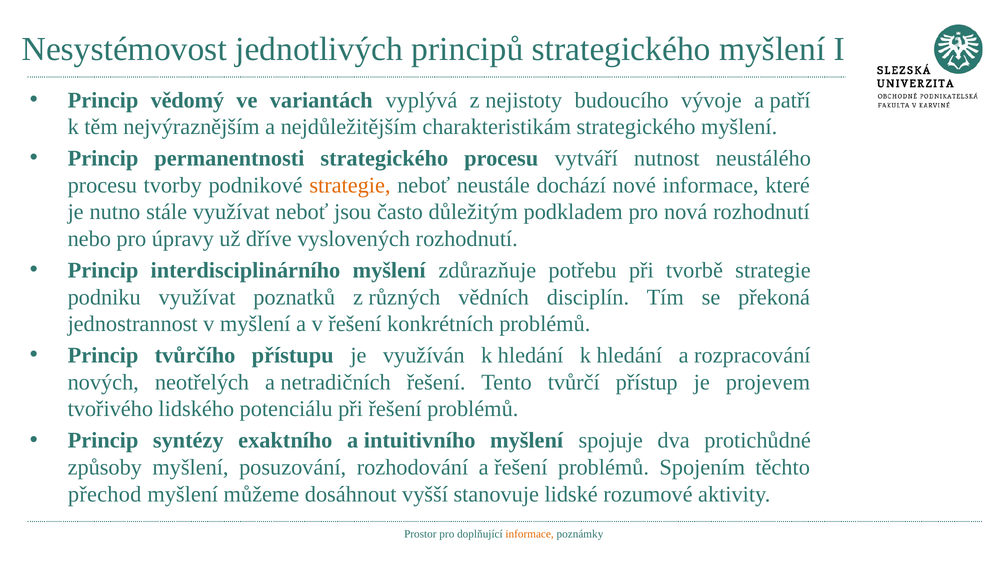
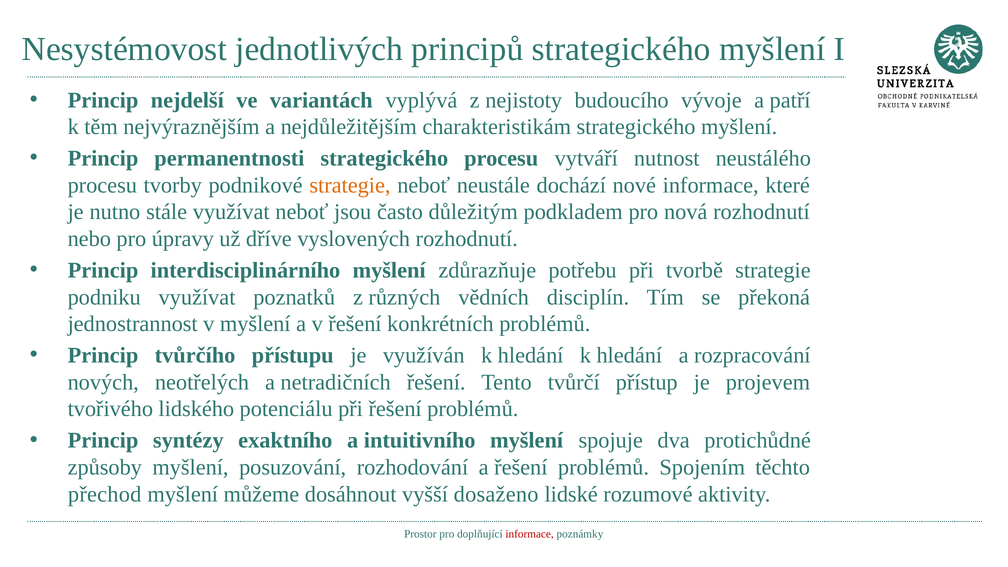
vědomý: vědomý -> nejdelší (187, 100)
stanovuje: stanovuje -> dosaženo (496, 494)
informace colour: orange -> red (530, 534)
